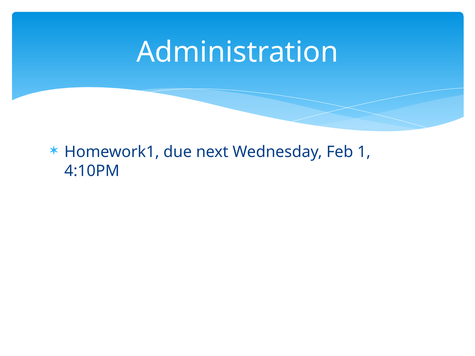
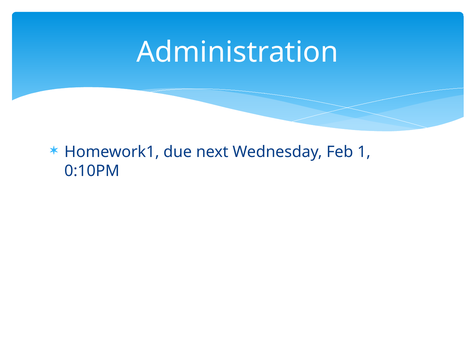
4:10PM: 4:10PM -> 0:10PM (92, 171)
